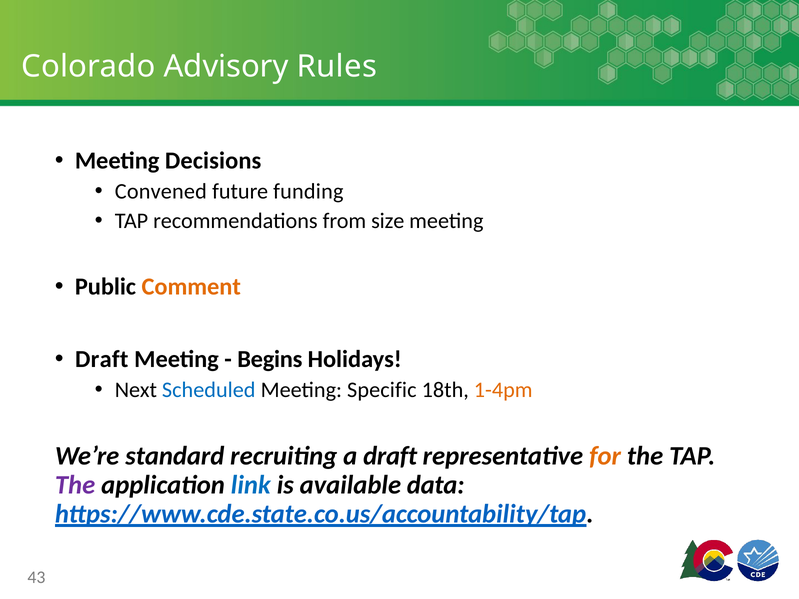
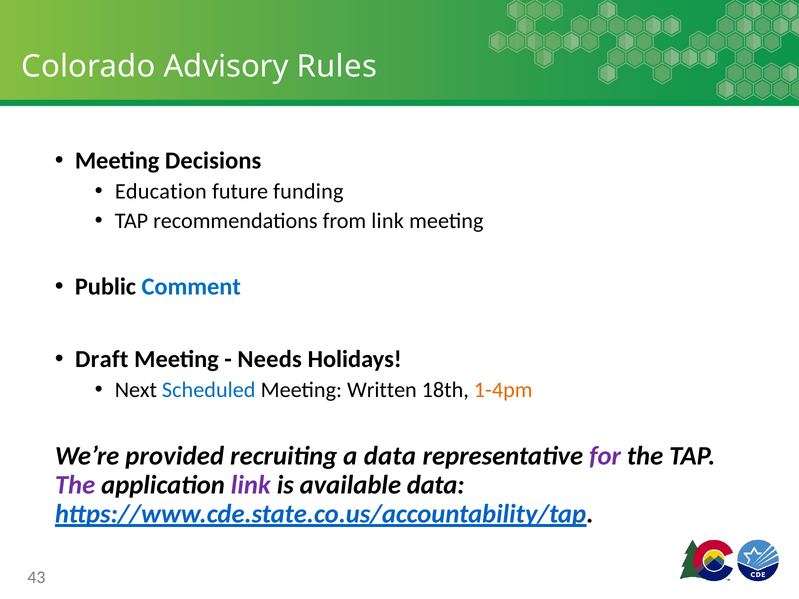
Convened: Convened -> Education (161, 192)
from size: size -> link (388, 221)
Comment colour: orange -> blue (191, 287)
Begins: Begins -> Needs (270, 359)
Specific: Specific -> Written (382, 390)
standard: standard -> provided (175, 456)
a draft: draft -> data (390, 456)
for colour: orange -> purple (605, 456)
link colour: blue -> purple (251, 485)
